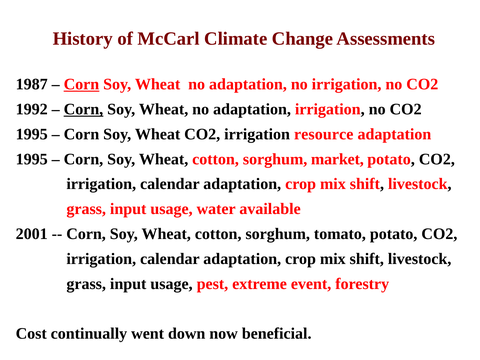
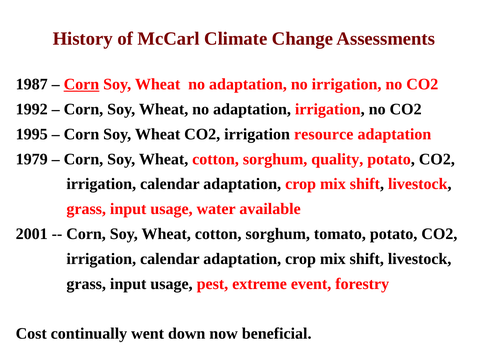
Corn underline: present -> none (83, 109)
1995: 1995 -> 1979 (32, 159)
market: market -> quality (337, 159)
